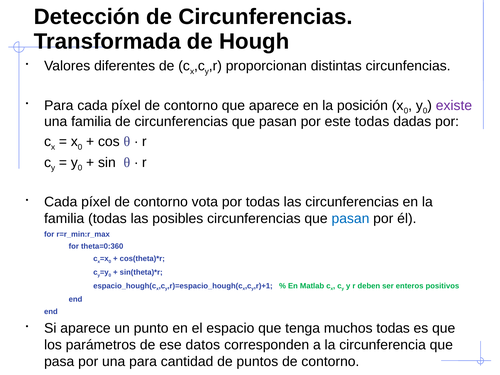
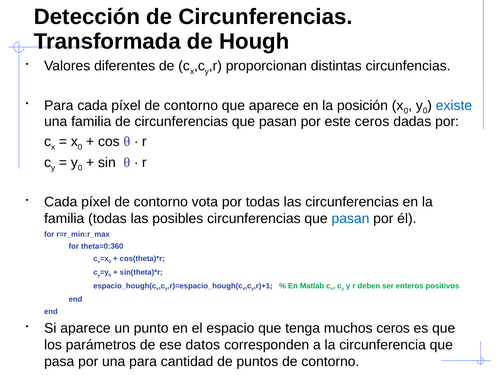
existe colour: purple -> blue (454, 105)
este todas: todas -> ceros (372, 122)
muchos todas: todas -> ceros (393, 328)
